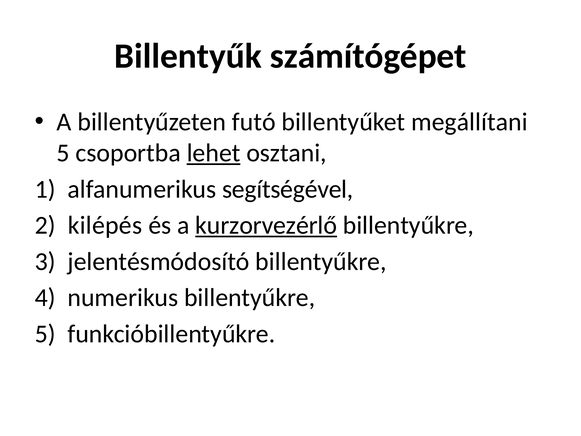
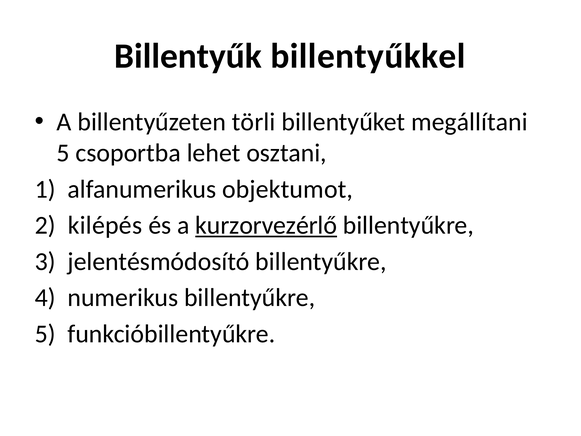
számítógépet: számítógépet -> billentyűkkel (368, 56)
futó: futó -> törli (254, 122)
lehet underline: present -> none (214, 153)
segítségével: segítségével -> objektumot (288, 189)
